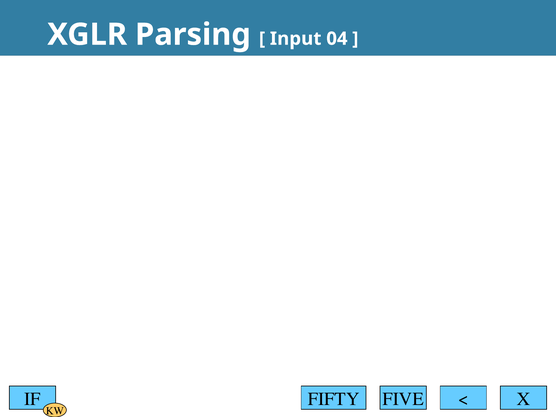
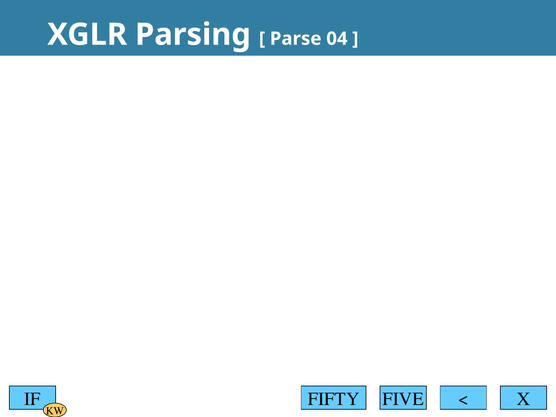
Input: Input -> Parse (296, 39)
